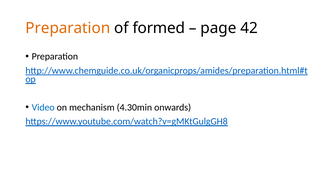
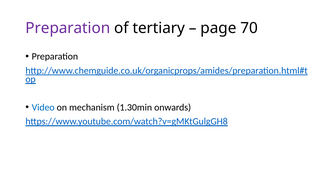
Preparation colour: orange -> purple (68, 28)
formed: formed -> tertiary (159, 28)
42: 42 -> 70 (249, 28)
4.30min: 4.30min -> 1.30min (134, 107)
